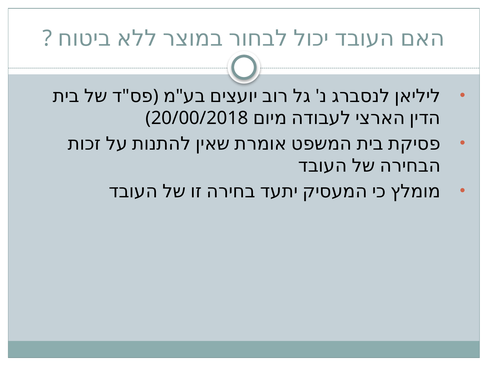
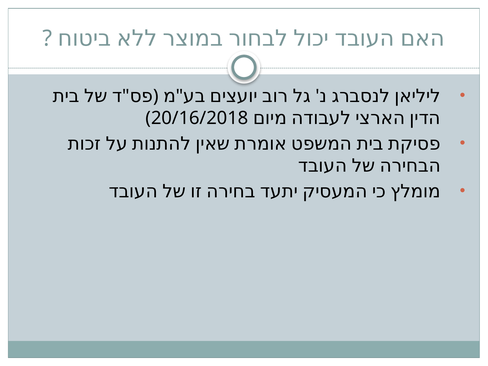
20/00/2018: 20/00/2018 -> 20/16/2018 (200, 118)
